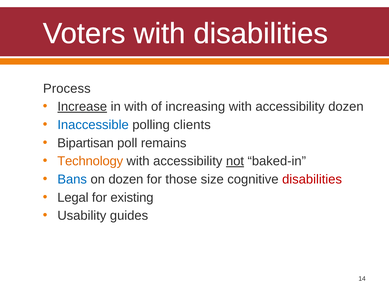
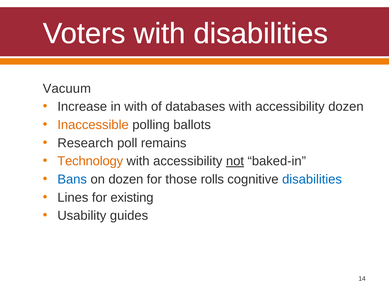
Process: Process -> Vacuum (67, 88)
Increase underline: present -> none (82, 107)
increasing: increasing -> databases (195, 107)
Inaccessible colour: blue -> orange (93, 125)
clients: clients -> ballots (192, 125)
Bipartisan: Bipartisan -> Research (85, 143)
size: size -> rolls (212, 179)
disabilities colour: red -> blue (312, 179)
Legal: Legal -> Lines (73, 197)
